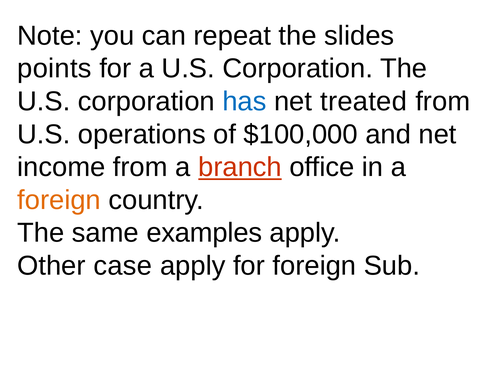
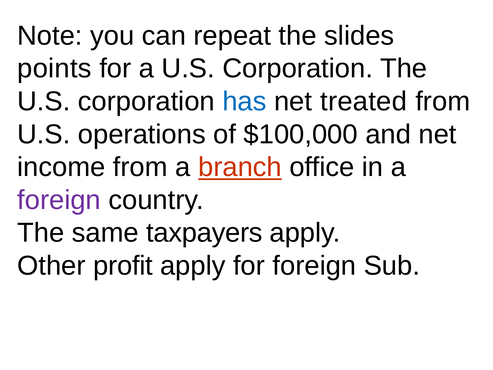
foreign colour: orange -> purple (59, 200)
examples: examples -> taxpayers (204, 233)
case: case -> profit (123, 266)
